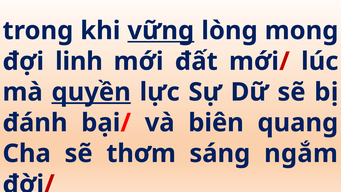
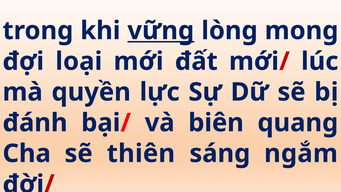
linh: linh -> loại (79, 61)
quyền underline: present -> none (91, 92)
thơm: thơm -> thiên (141, 153)
